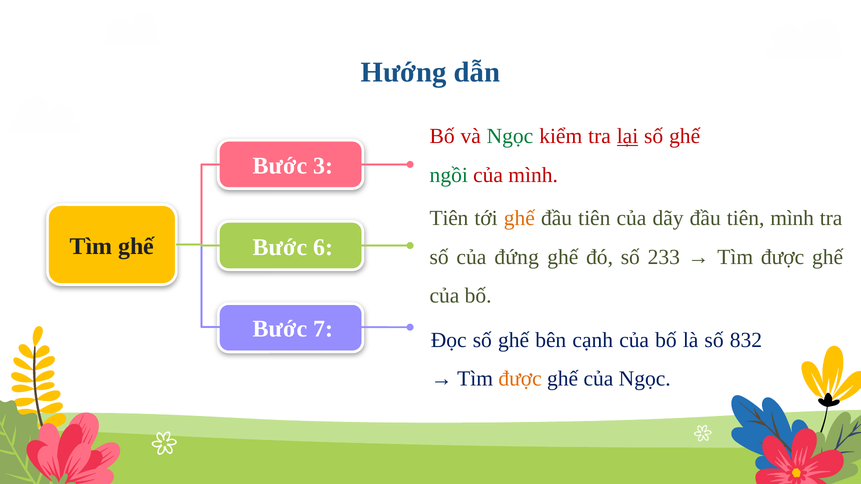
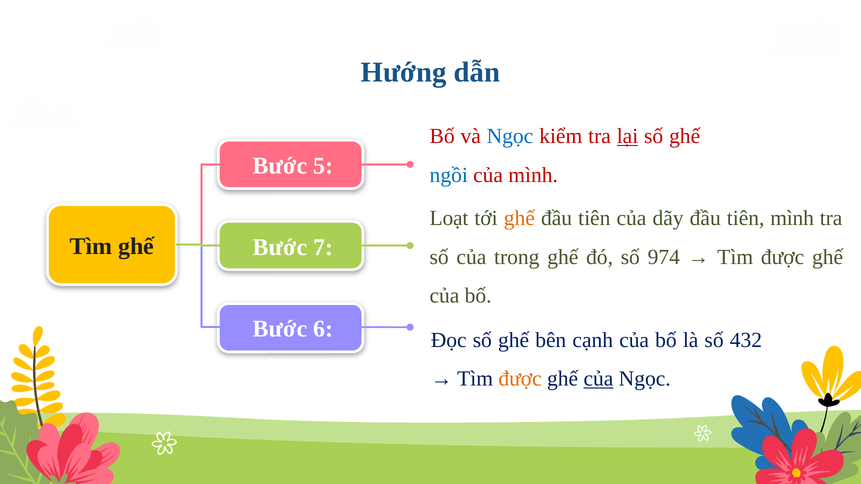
Ngọc colour: green -> blue (510, 136)
3: 3 -> 5 (323, 166)
ngồi colour: green -> blue (449, 175)
Tiên: Tiên -> Loạt (449, 218)
6: 6 -> 7 (323, 247)
đứng: đứng -> trong (517, 257)
233: 233 -> 974 (664, 257)
7: 7 -> 6 (323, 329)
832: 832 -> 432 (746, 340)
của underline: none -> present (598, 379)
